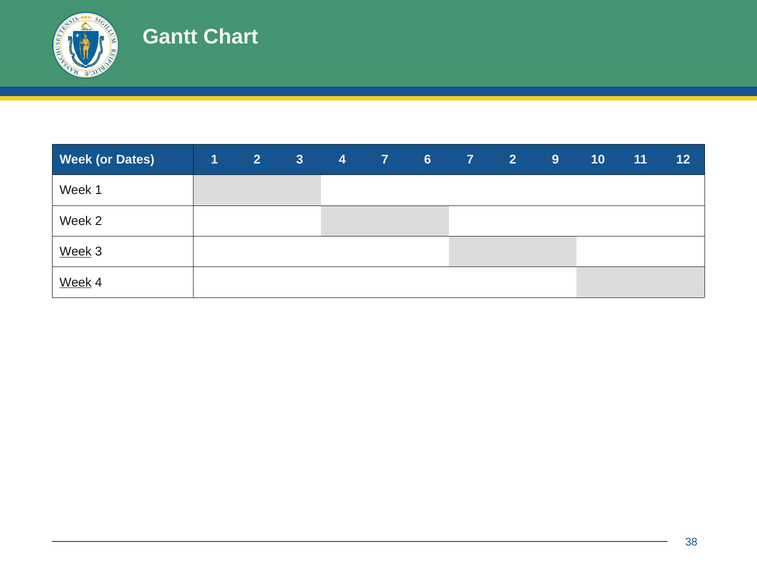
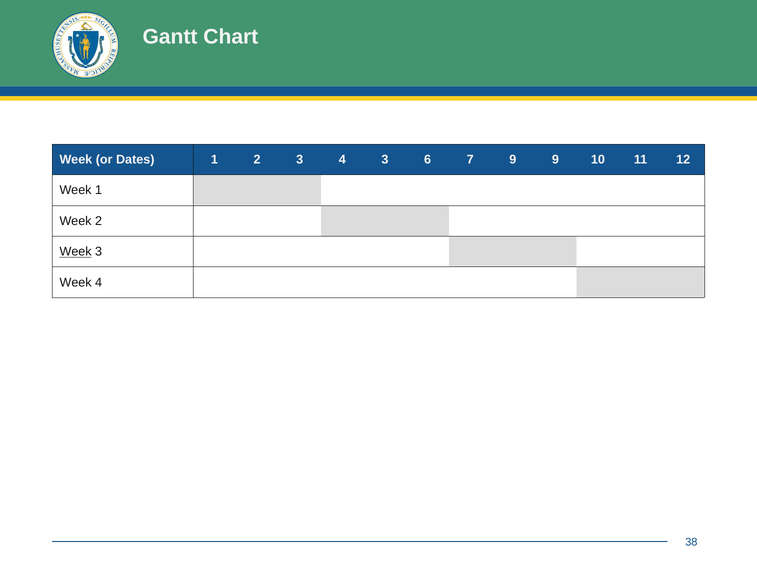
4 7: 7 -> 3 (385, 160)
7 2: 2 -> 9 (513, 160)
Week underline: present -> none (76, 282)
